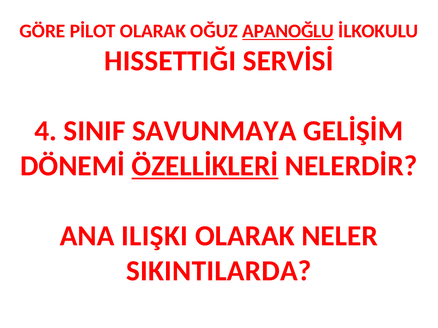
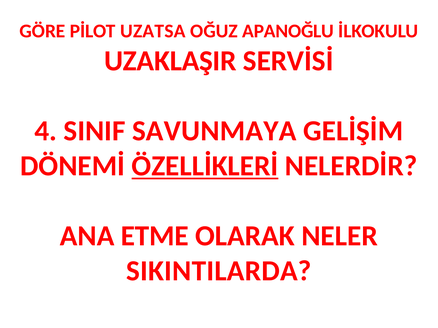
PİLOT OLARAK: OLARAK -> UZATSA (153, 31)
APANOĞLU underline: present -> none (288, 31)
HISSETTIĞI: HISSETTIĞI -> UZAKLAŞIR (170, 61)
ILIŞKI: ILIŞKI -> ETME (155, 236)
